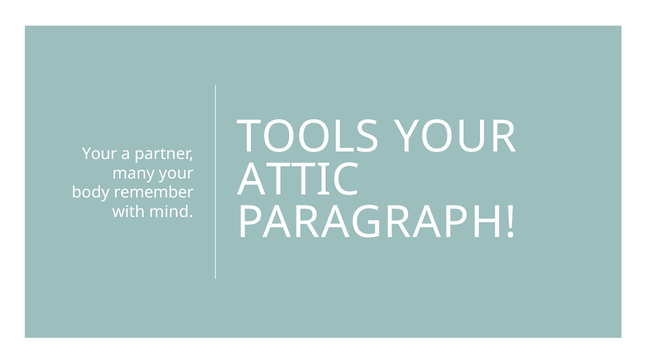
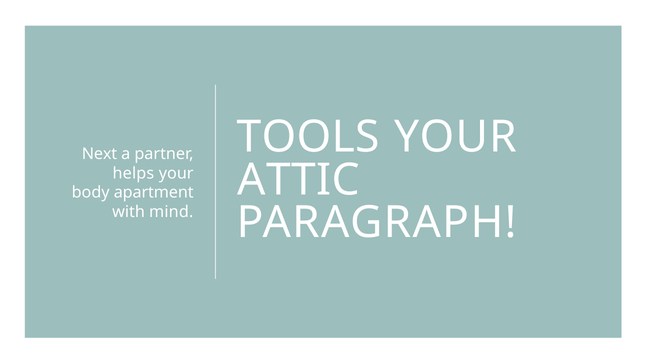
Your: Your -> Next (99, 154)
many: many -> helps (133, 173)
remember: remember -> apartment (154, 193)
